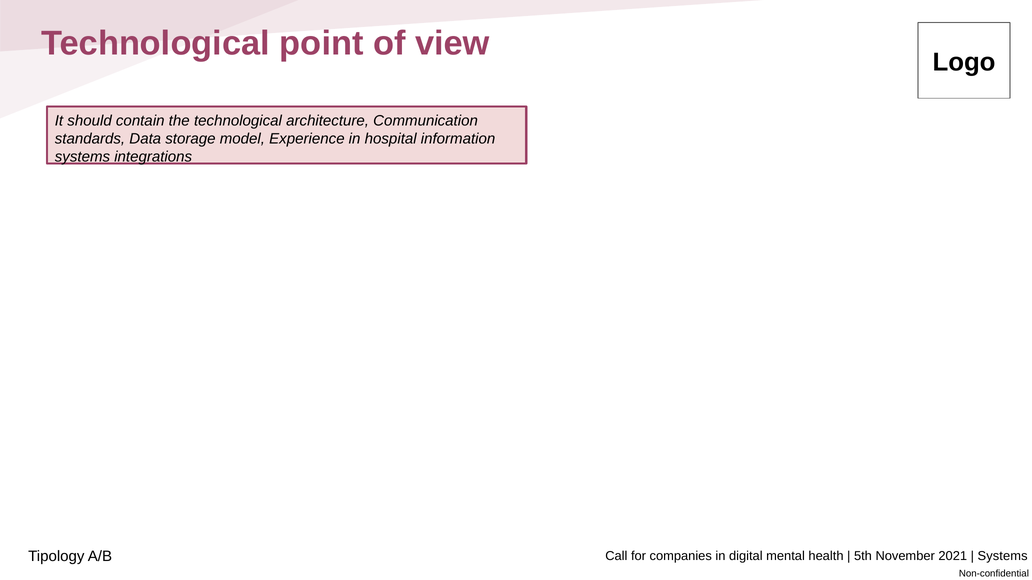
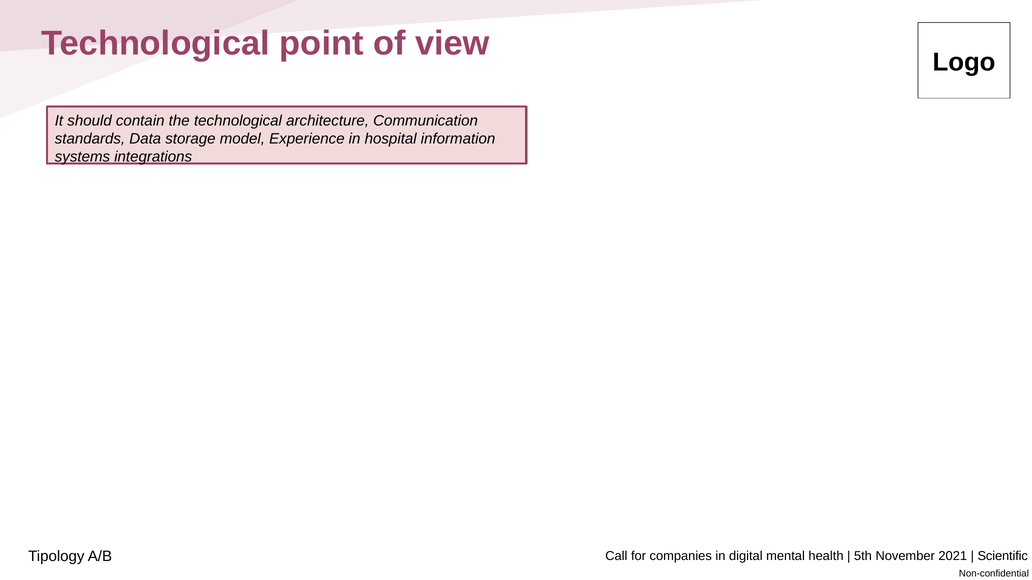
Systems: Systems -> Scientific (1003, 556)
